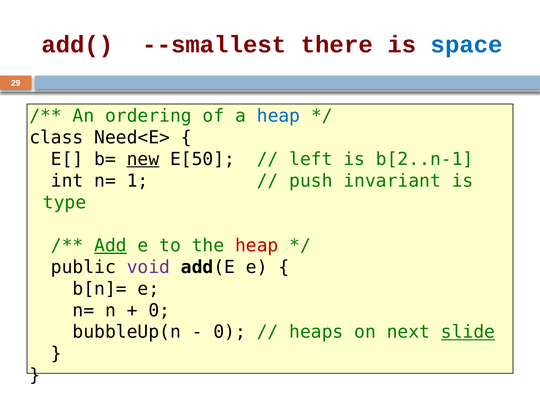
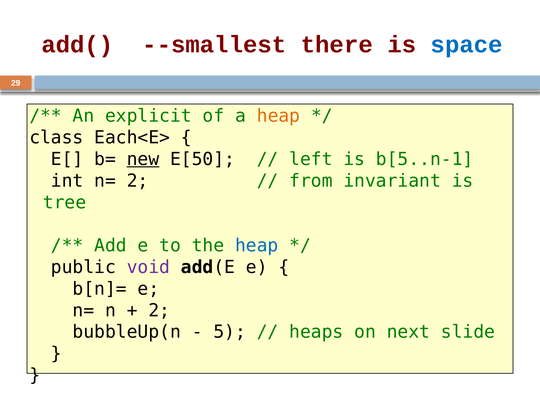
ordering: ordering -> explicit (148, 116)
heap colour: blue -> orange (279, 116)
Need<E>: Need<E> -> Each<E> (132, 138)
b[2..n-1: b[2..n-1 -> b[5..n-1 (425, 159)
n= 1: 1 -> 2 (138, 181)
push: push -> from (311, 181)
type: type -> tree (65, 202)
Add underline: present -> none (110, 246)
heap colour: red -> blue (257, 246)
0: 0 -> 2 (159, 310)
0: 0 -> 5 (230, 332)
slide underline: present -> none (468, 332)
